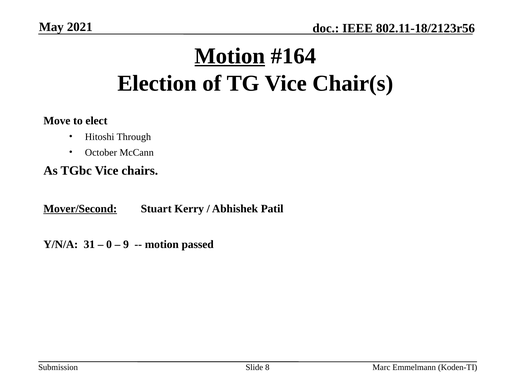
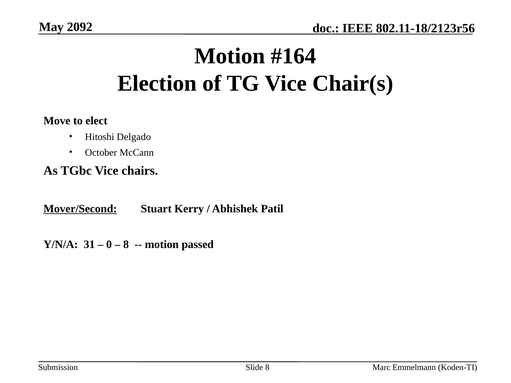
2021: 2021 -> 2092 (80, 27)
Motion underline: present -> none (230, 56)
Through: Through -> Delgado (134, 137)
9: 9 -> 8 (126, 245)
